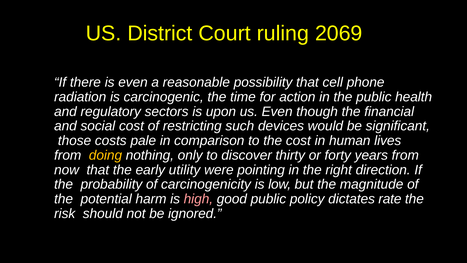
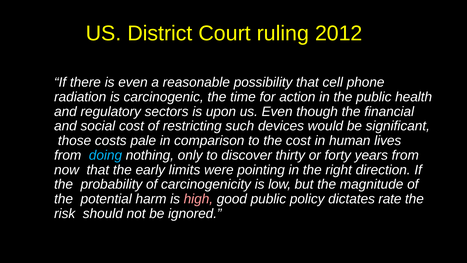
2069: 2069 -> 2012 (339, 34)
doing colour: yellow -> light blue (106, 155)
utility: utility -> limits (185, 170)
